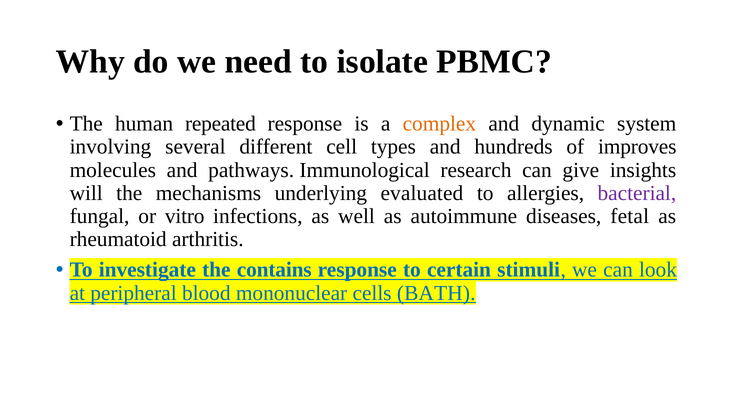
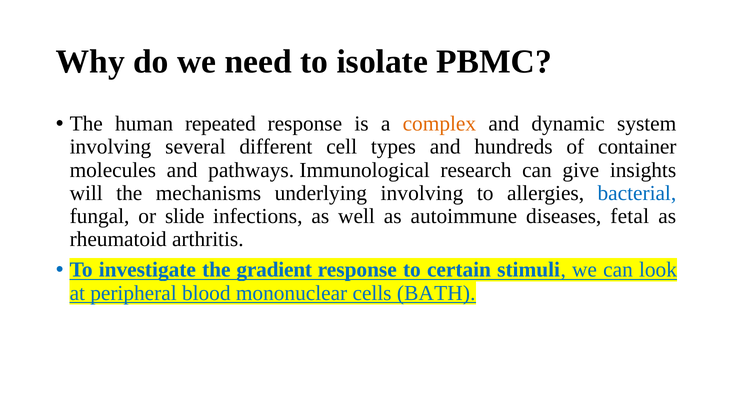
improves: improves -> container (637, 147)
underlying evaluated: evaluated -> involving (422, 193)
bacterial colour: purple -> blue (637, 193)
vitro: vitro -> slide (185, 216)
contains: contains -> gradient (274, 270)
